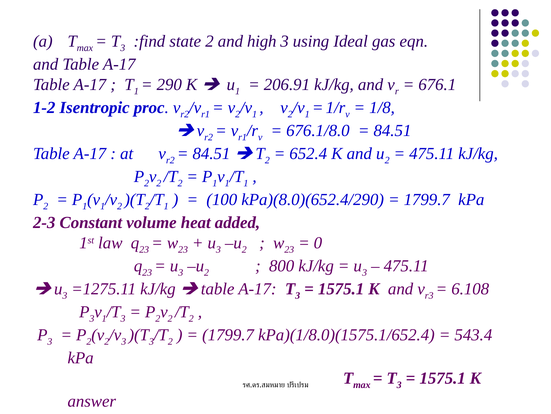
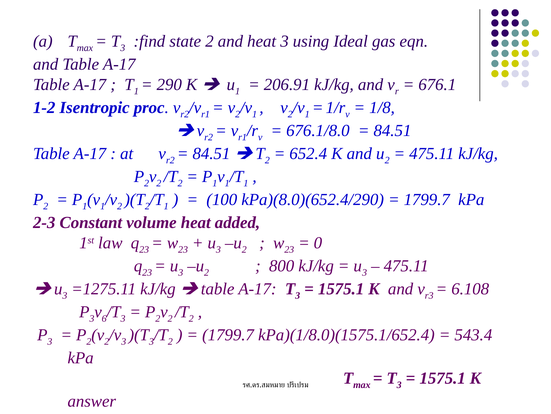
and high: high -> heat (262, 41)
1: 1 -> 6 (104, 318)
